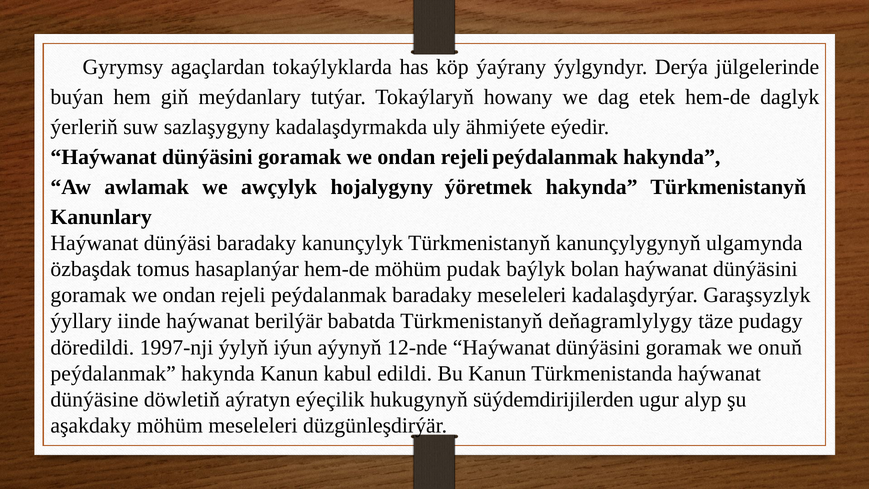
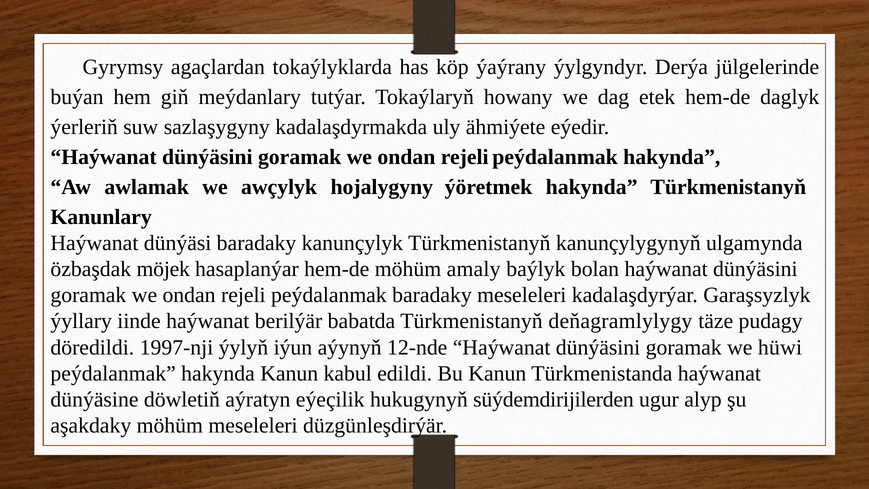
tomus: tomus -> möjek (163, 269)
pudak: pudak -> amaly (474, 269)
onuň: onuň -> hüwi (780, 347)
